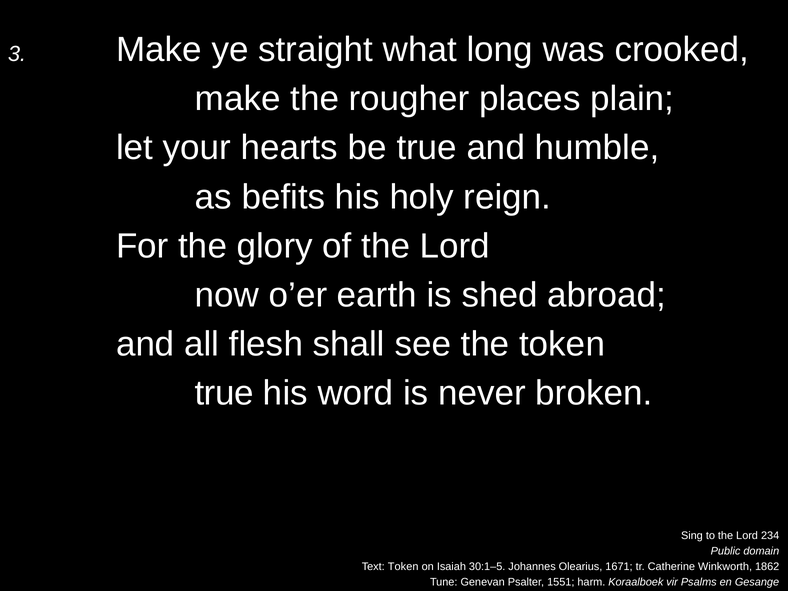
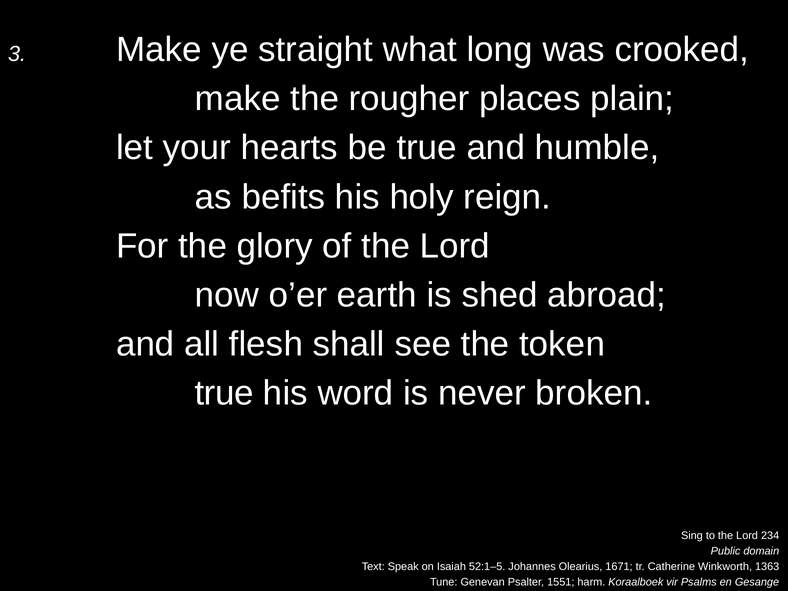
Text Token: Token -> Speak (403, 567)
30:1–5: 30:1–5 -> 52:1–5 (487, 567)
1862: 1862 -> 1363 (767, 567)
